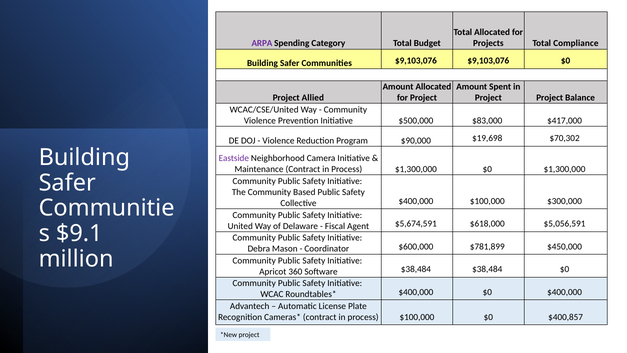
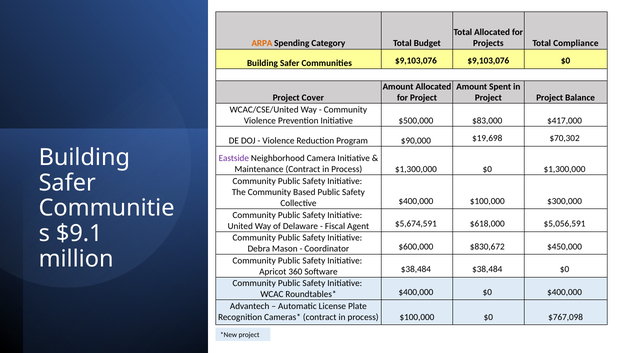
ARPA colour: purple -> orange (262, 43)
Allied: Allied -> Cover (313, 98)
$781,899: $781,899 -> $830,672 (487, 246)
$400,857: $400,857 -> $767,098 (566, 317)
